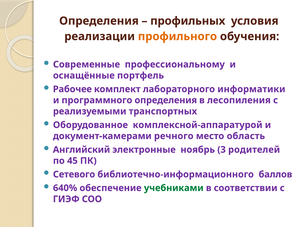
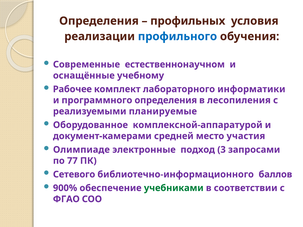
профильного colour: orange -> blue (177, 36)
профессиональному: профессиональному -> естественнонаучном (175, 64)
портфель: портфель -> учебному (141, 76)
транспортных: транспортных -> планируемые (163, 111)
речного: речного -> средней (174, 136)
область: область -> участия (246, 136)
Английский: Английский -> Олимпиаде (81, 150)
ноябрь: ноябрь -> подход (198, 150)
родителей: родителей -> запросами (254, 150)
45: 45 -> 77 (72, 161)
640%: 640% -> 900% (65, 188)
ГИЭФ: ГИЭФ -> ФГАО (66, 199)
